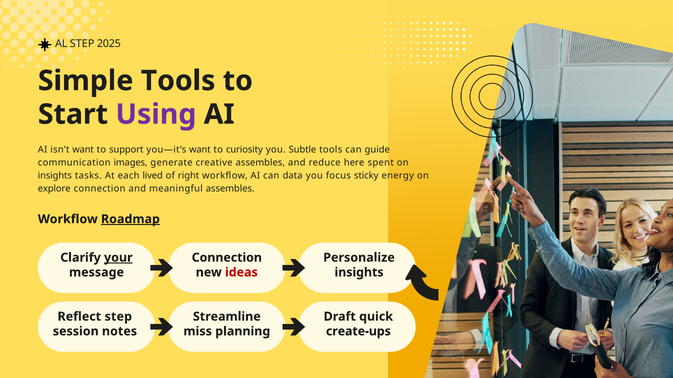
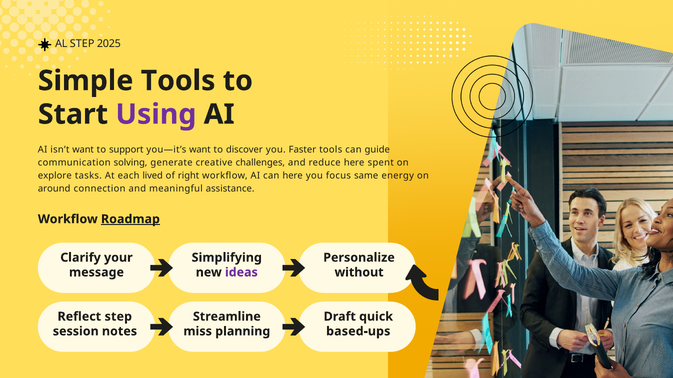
curiosity: curiosity -> discover (244, 150)
Subtle: Subtle -> Faster (302, 150)
images: images -> solving (131, 163)
creative assembles: assembles -> challenges (260, 163)
insights: insights -> explore (55, 176)
can data: data -> here (293, 176)
sticky: sticky -> same (366, 176)
explore: explore -> around (54, 189)
meaningful assembles: assembles -> assistance (230, 189)
your underline: present -> none (118, 258)
Connection: Connection -> Simplifying (227, 258)
ideas colour: red -> purple (241, 273)
insights: insights -> without (359, 273)
create-ups: create-ups -> based-ups (358, 332)
